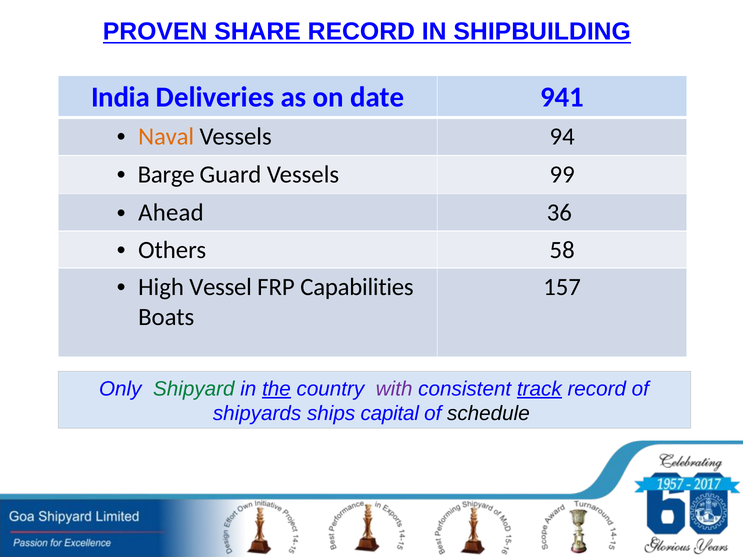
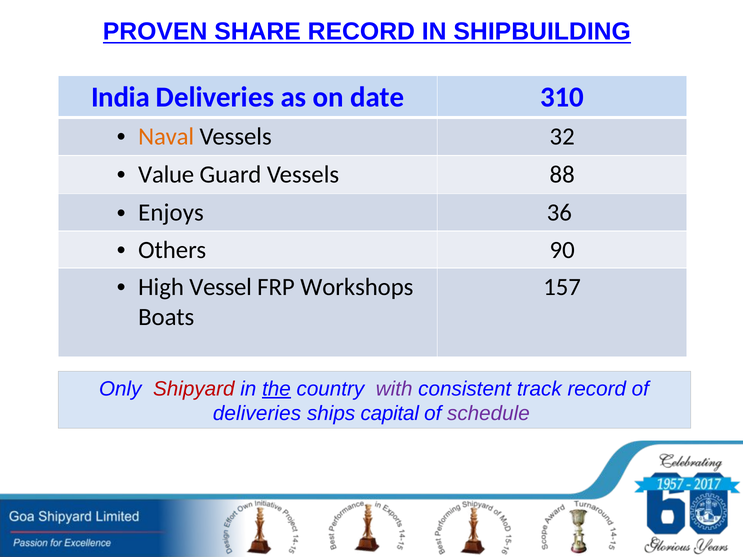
941: 941 -> 310 (562, 97)
94: 94 -> 32 (562, 137)
Barge: Barge -> Value (166, 175)
99: 99 -> 88 (562, 175)
Ahead: Ahead -> Enjoys (171, 213)
58: 58 -> 90 (562, 250)
Capabilities: Capabilities -> Workshops (357, 287)
Shipyard colour: green -> red (194, 389)
track underline: present -> none (539, 389)
shipyards: shipyards -> deliveries (257, 414)
schedule colour: black -> purple (488, 414)
